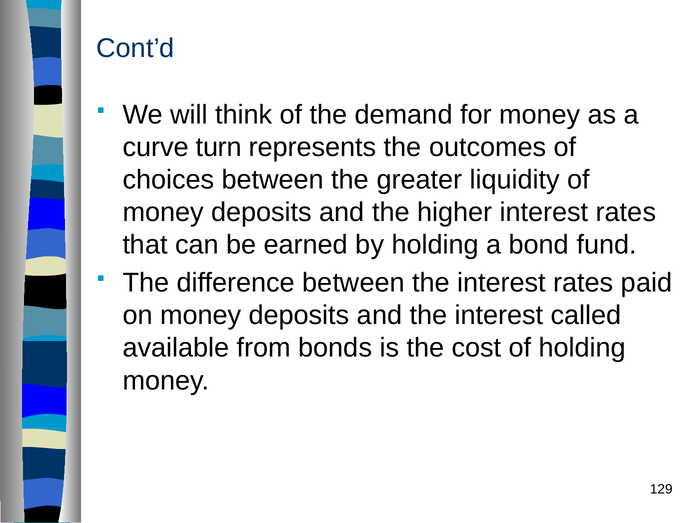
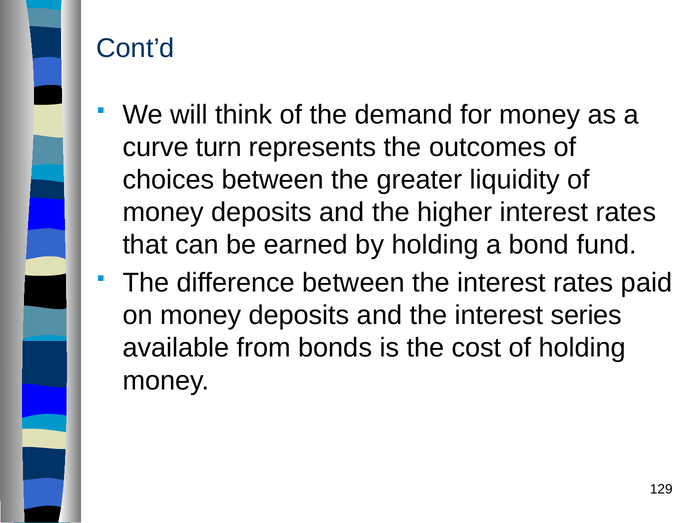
called: called -> series (586, 315)
